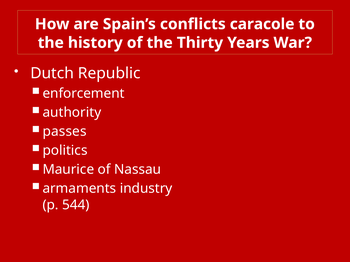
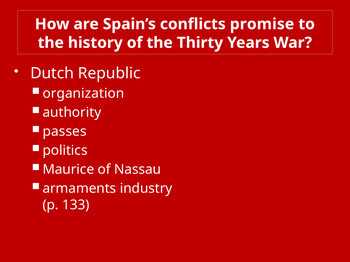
caracole: caracole -> promise (262, 24)
enforcement: enforcement -> organization (83, 93)
544: 544 -> 133 (76, 205)
